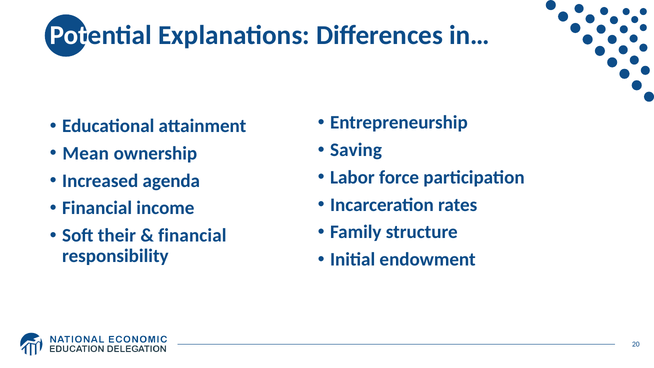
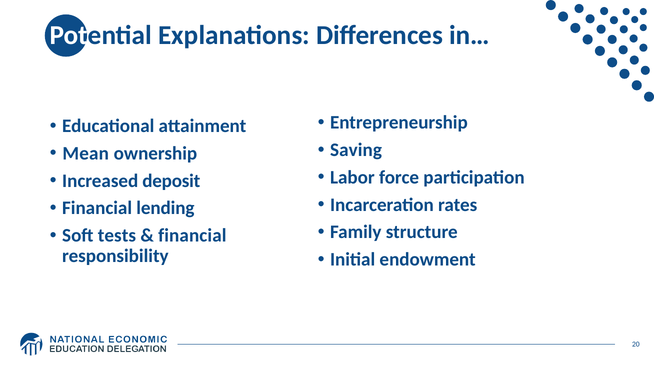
agenda: agenda -> deposit (171, 181)
income: income -> lending (165, 208)
their: their -> tests (117, 235)
